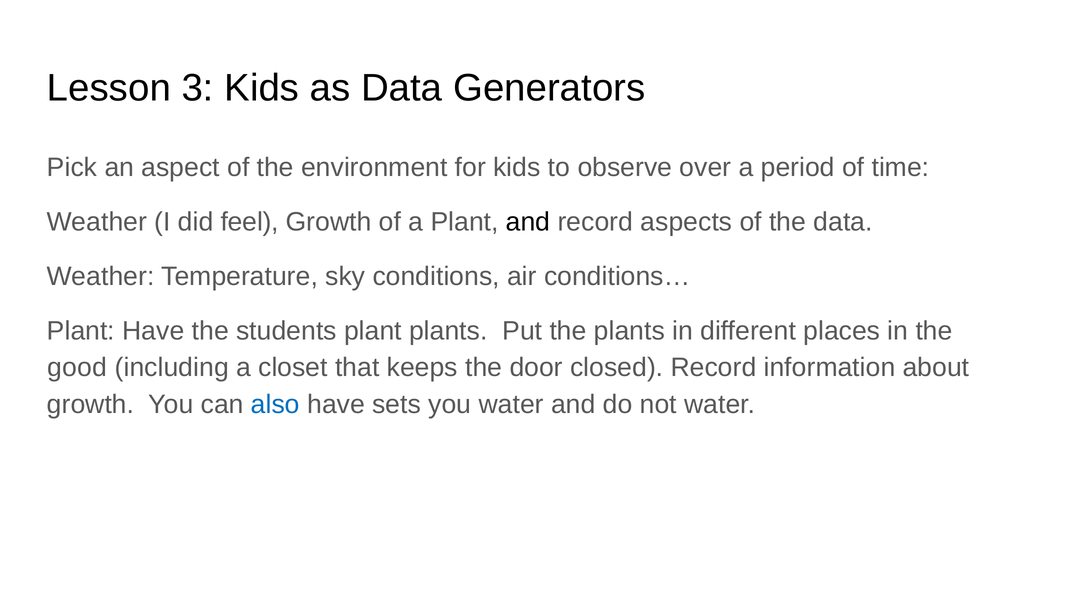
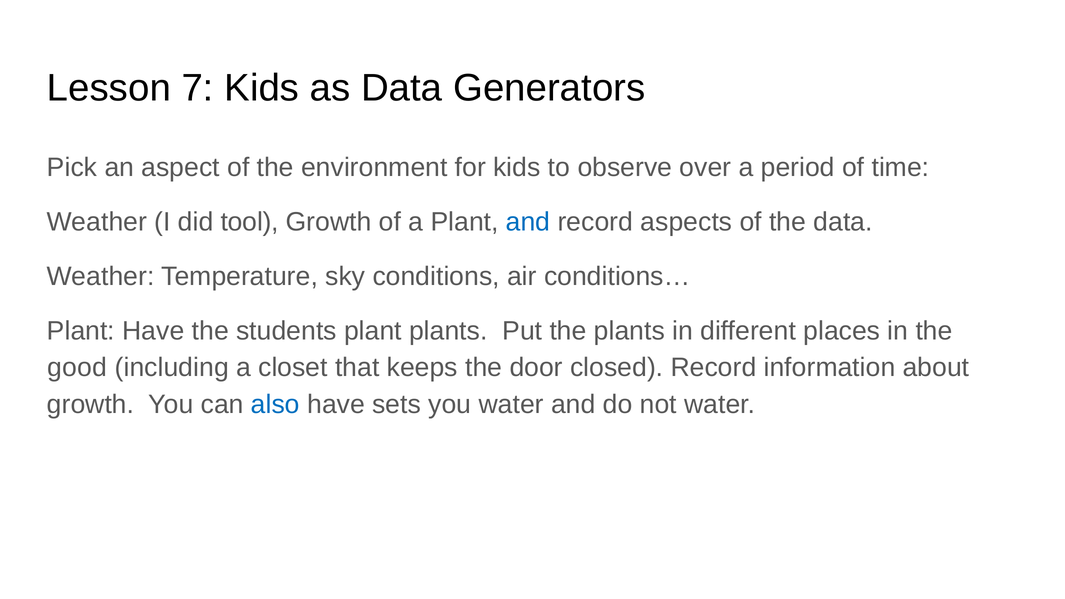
3: 3 -> 7 (198, 88)
feel: feel -> tool (250, 222)
and colour: black -> blue (528, 222)
